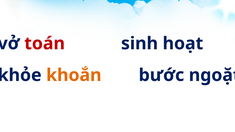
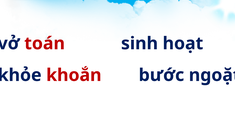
khoắn colour: orange -> red (74, 75)
